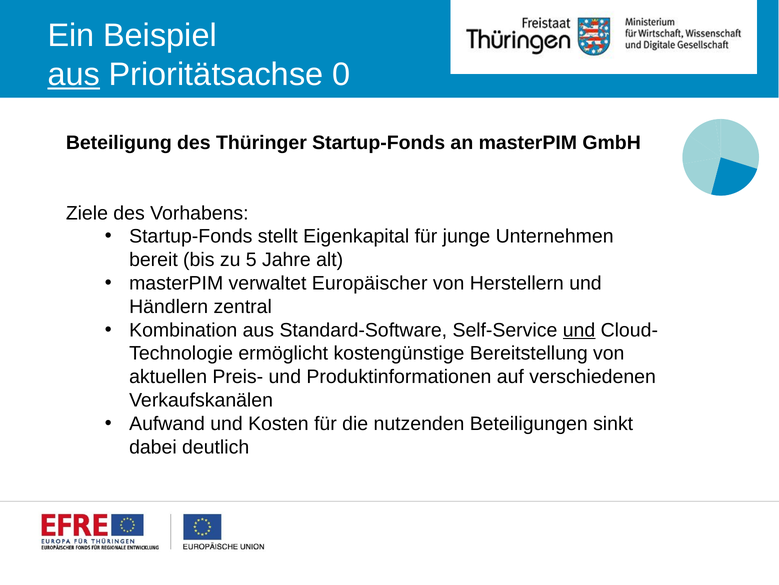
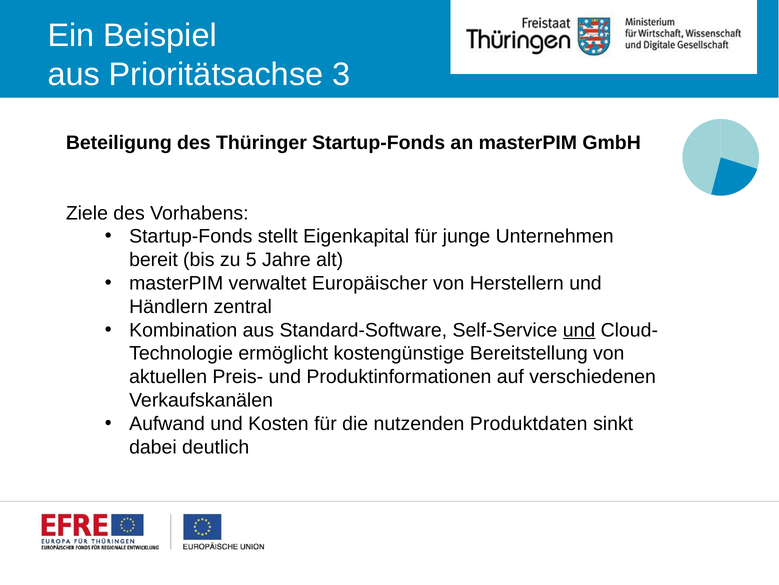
aus underline: present -> none (74, 74)
0: 0 -> 3 (341, 74)
Beteiligungen: Beteiligungen -> Produktdaten (529, 423)
